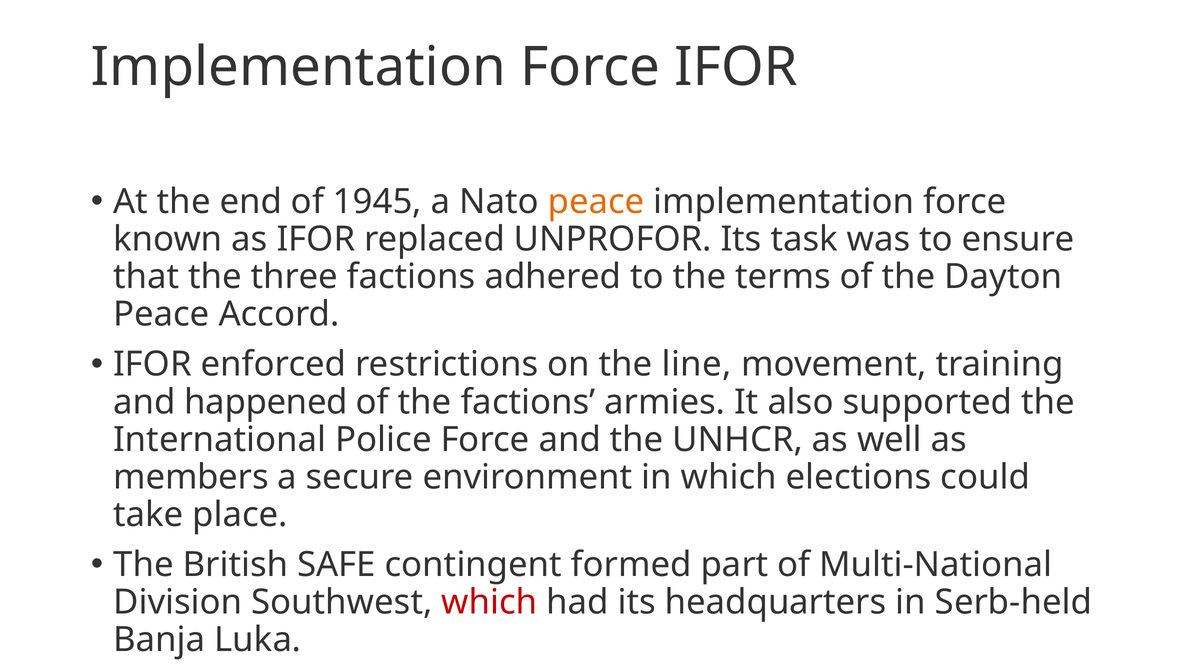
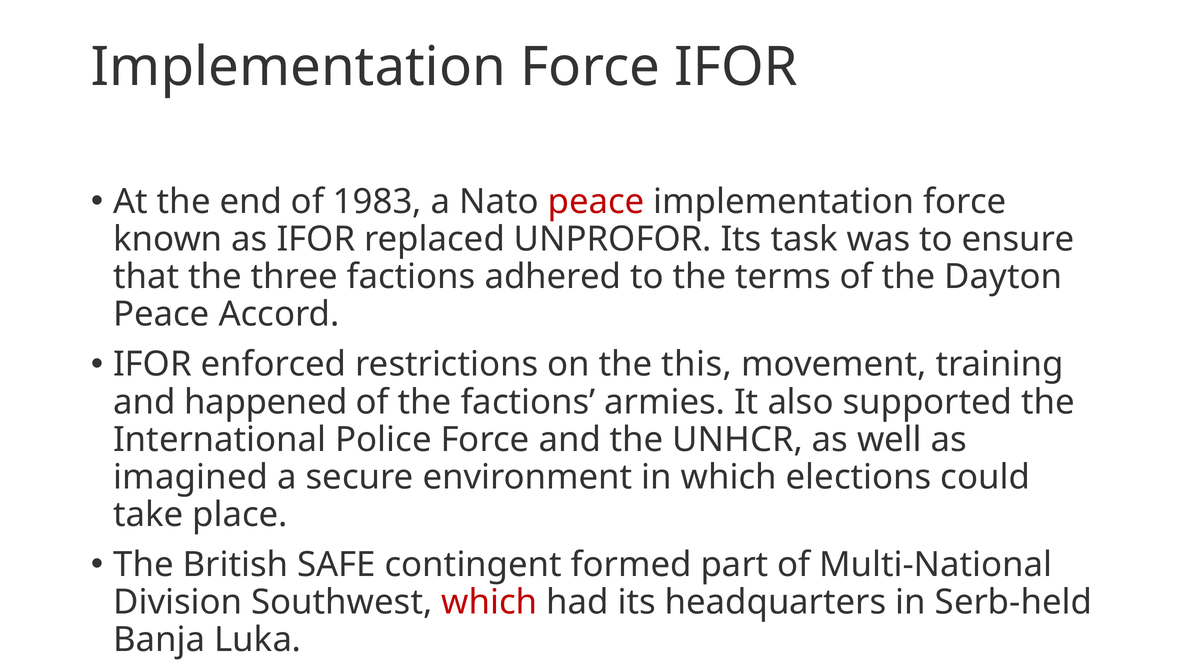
1945: 1945 -> 1983 (377, 202)
peace colour: orange -> red (596, 202)
line: line -> this (697, 364)
members: members -> imagined (191, 477)
